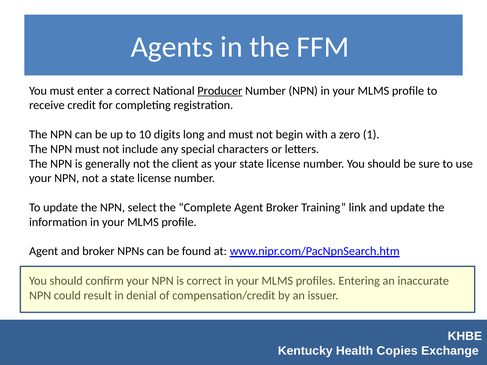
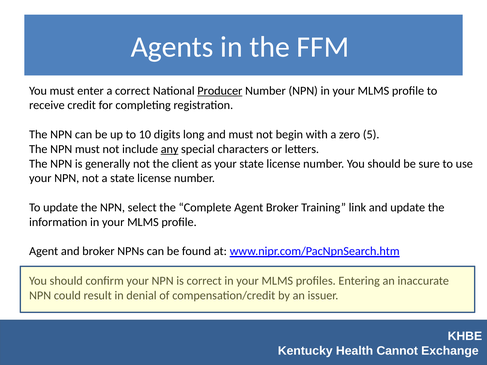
1: 1 -> 5 (371, 135)
any underline: none -> present (170, 149)
Copies: Copies -> Cannot (397, 351)
